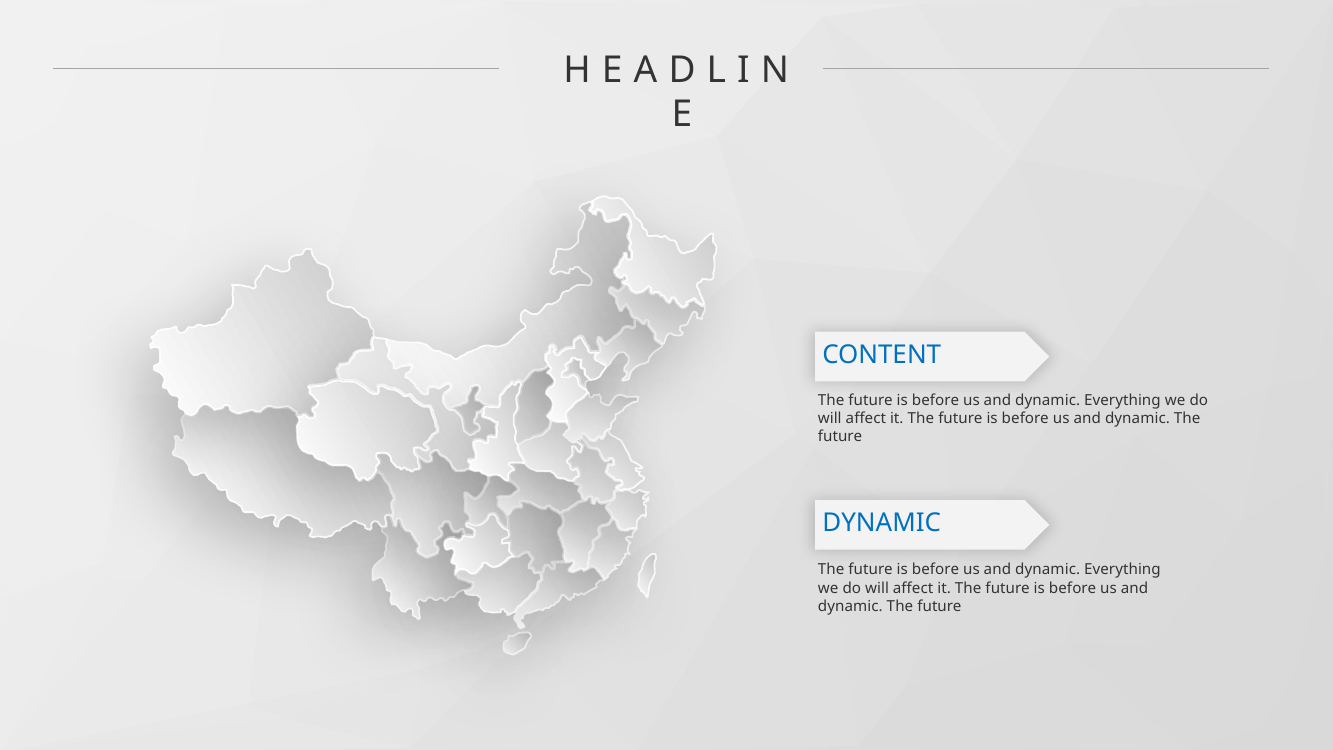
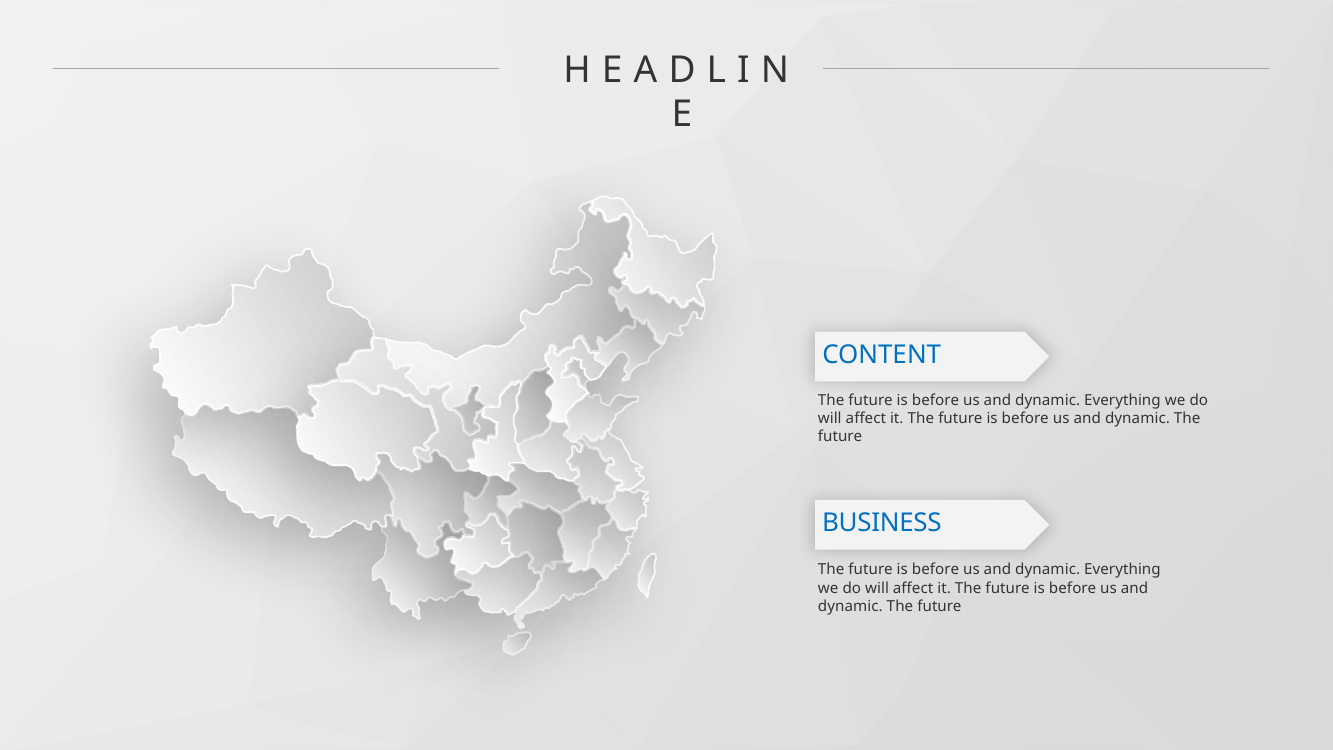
DYNAMIC: DYNAMIC -> BUSINESS (882, 523)
